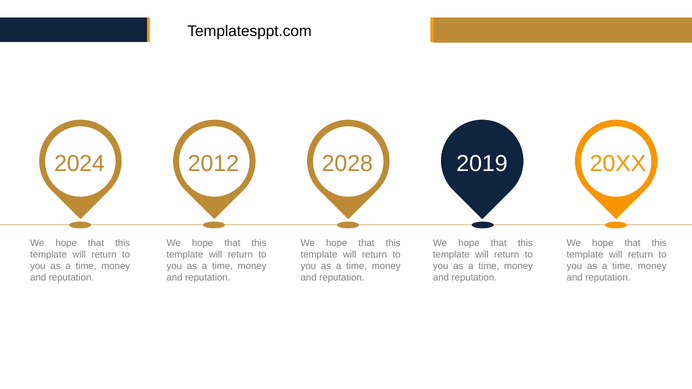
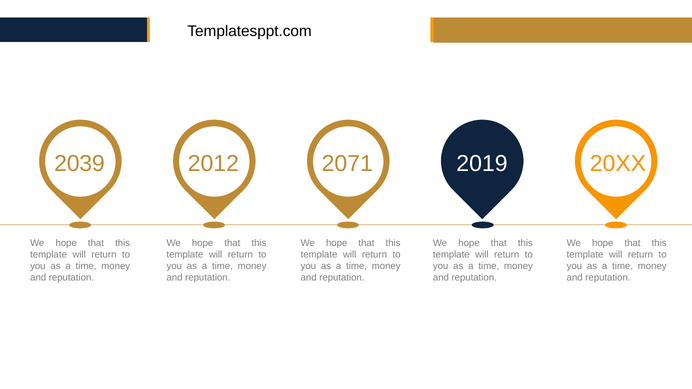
2024: 2024 -> 2039 (79, 164)
2028: 2028 -> 2071 (347, 164)
